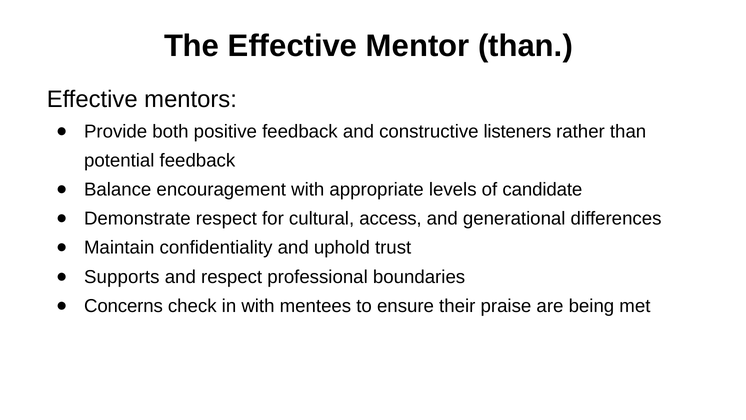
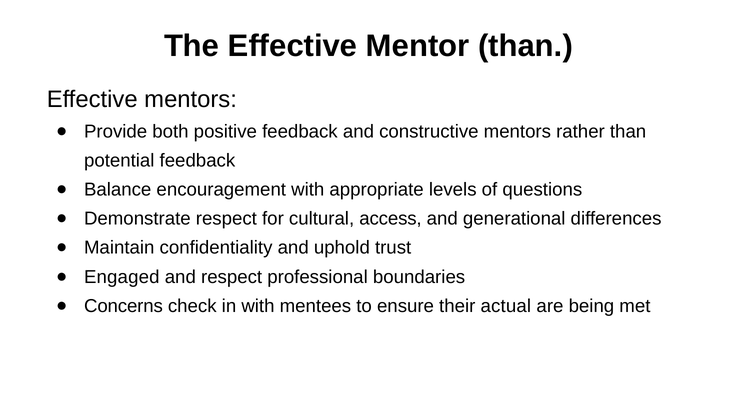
constructive listeners: listeners -> mentors (517, 131)
candidate: candidate -> questions (542, 189)
Supports: Supports -> Engaged (122, 277)
praise: praise -> actual (506, 306)
